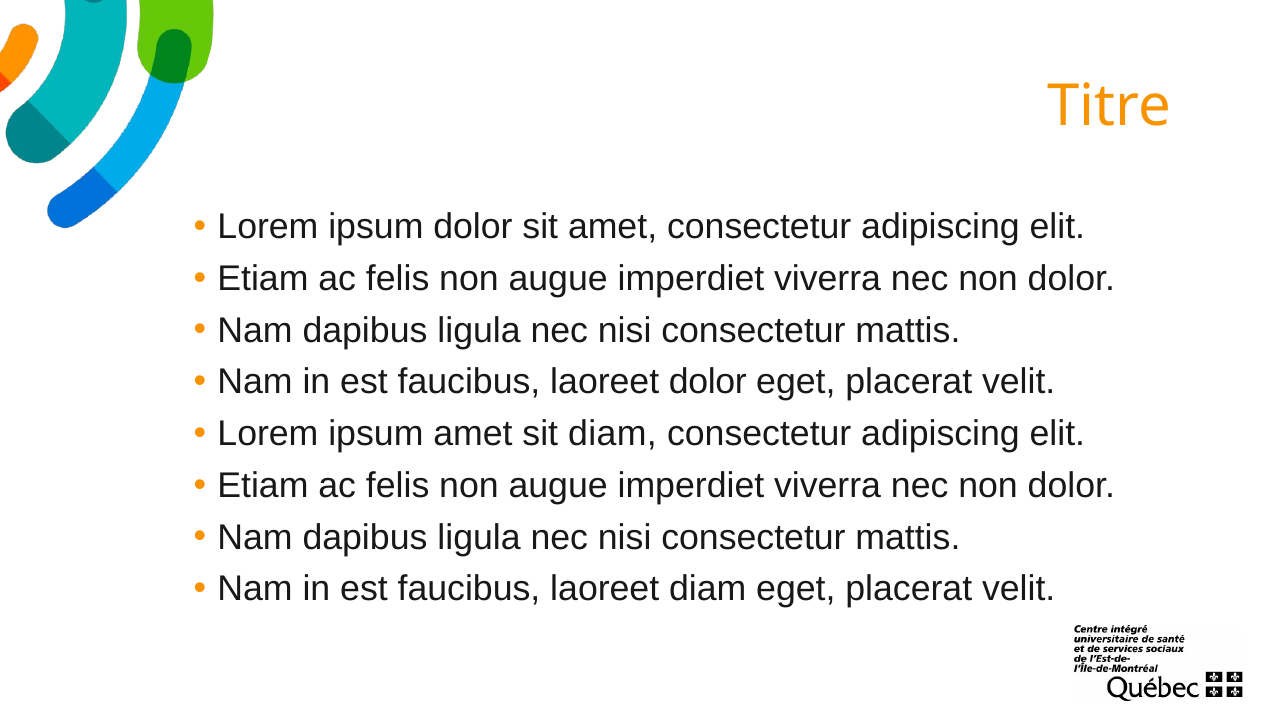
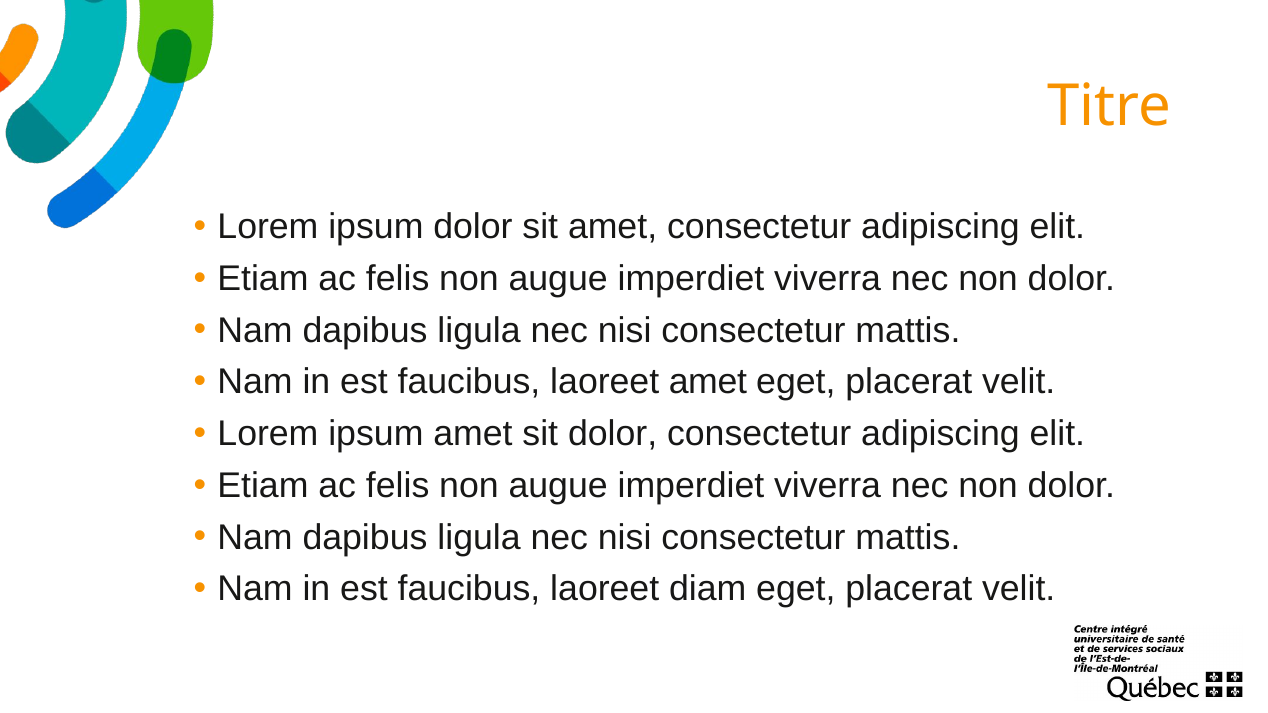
laoreet dolor: dolor -> amet (708, 382)
sit diam: diam -> dolor (613, 434)
